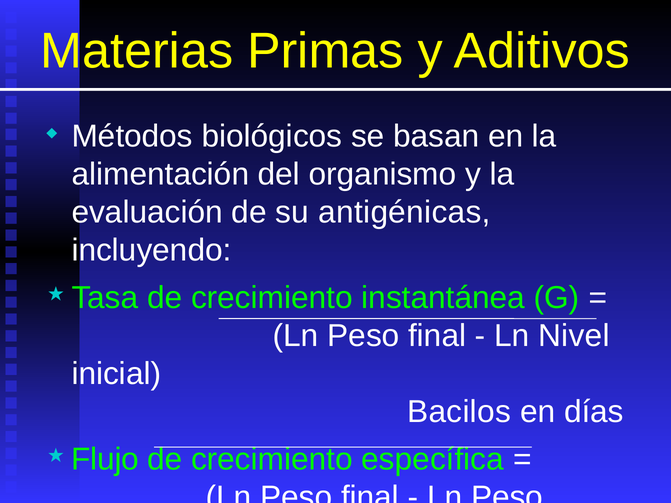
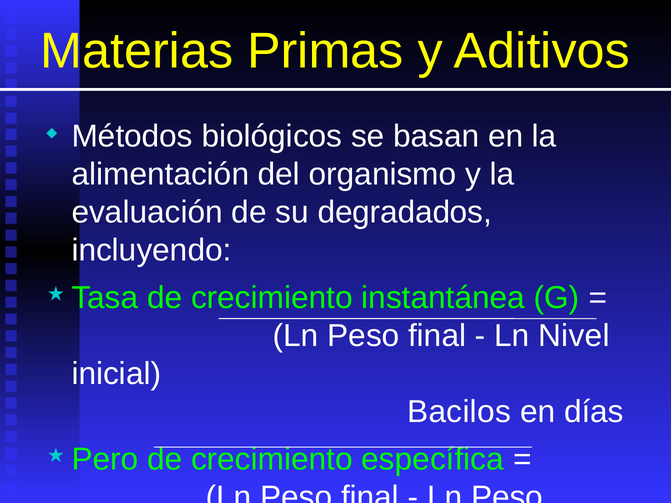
antigénicas: antigénicas -> degradados (405, 212)
Flujo: Flujo -> Pero (105, 460)
